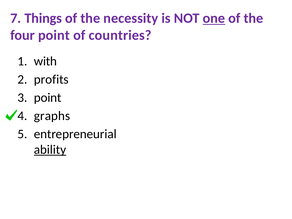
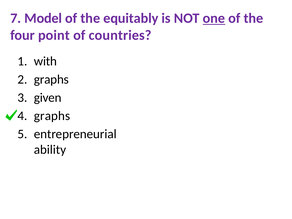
Things: Things -> Model (43, 18)
necessity: necessity -> equitably (131, 18)
profits: profits -> graphs (51, 79)
point: point -> given (48, 98)
ability underline: present -> none (50, 150)
